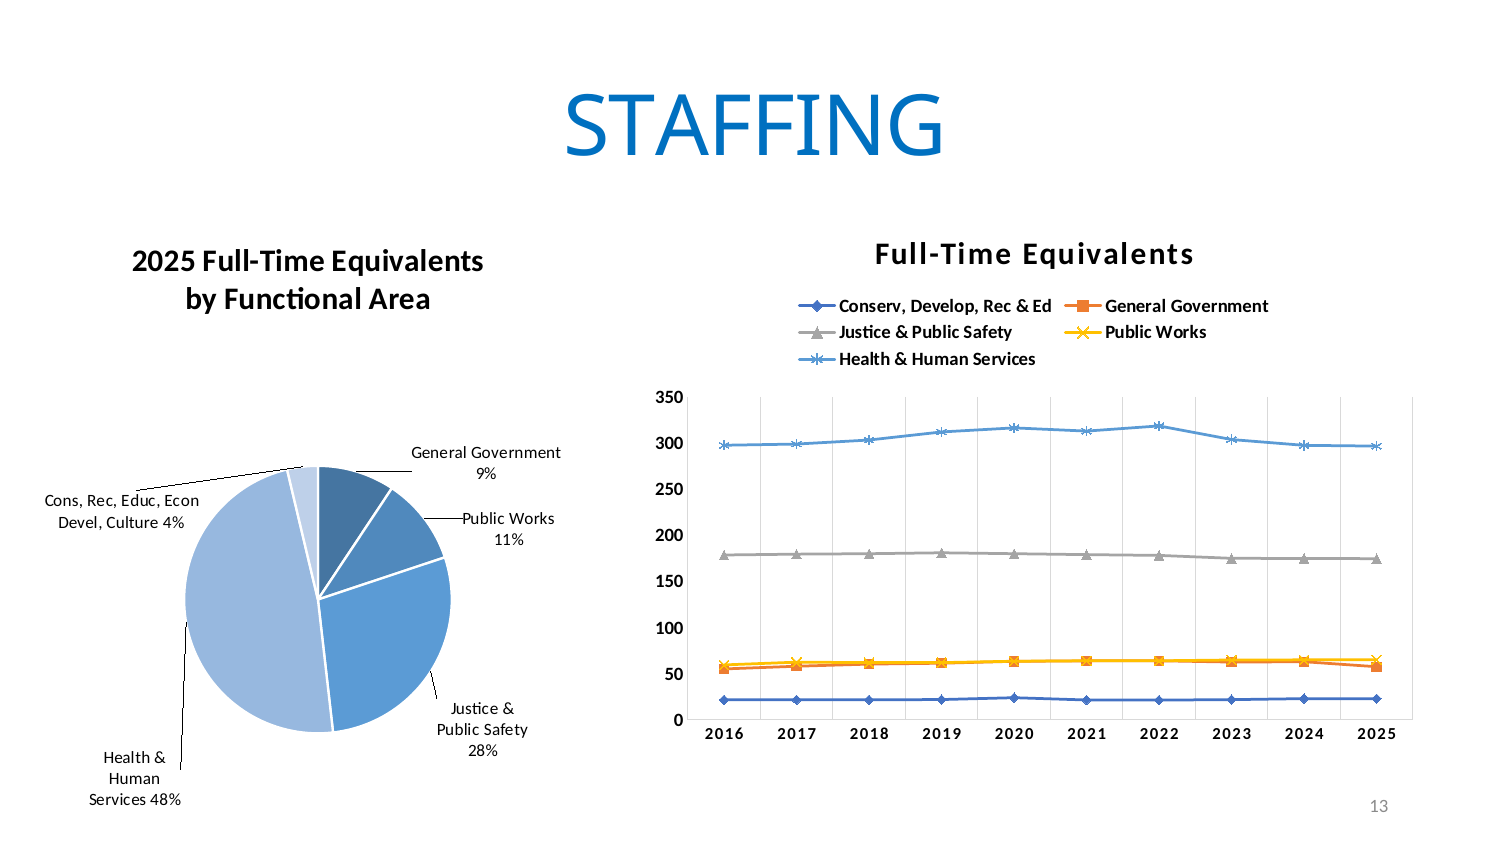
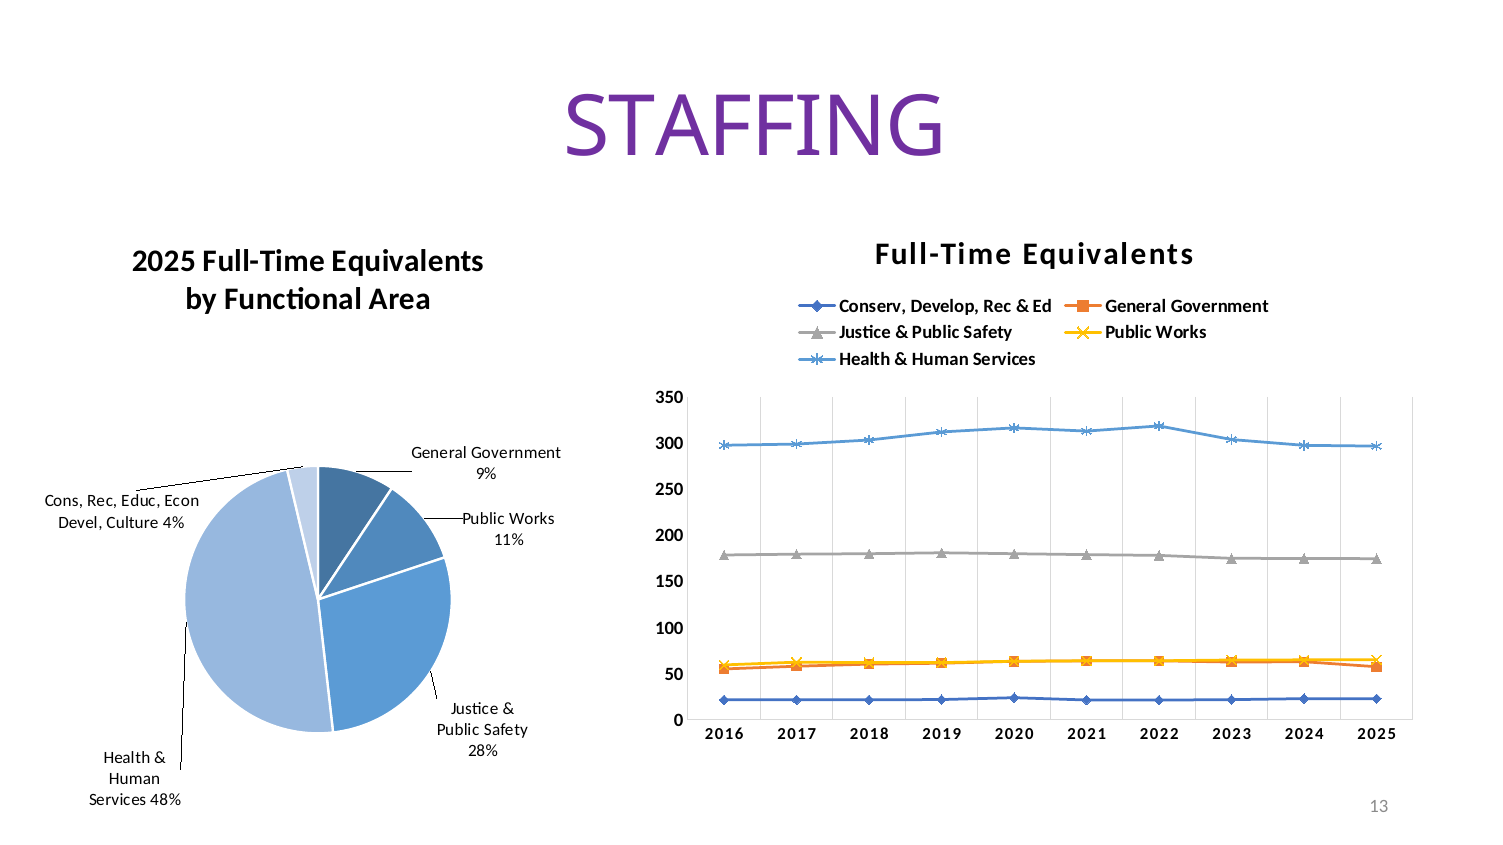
STAFFING colour: blue -> purple (755, 128)
